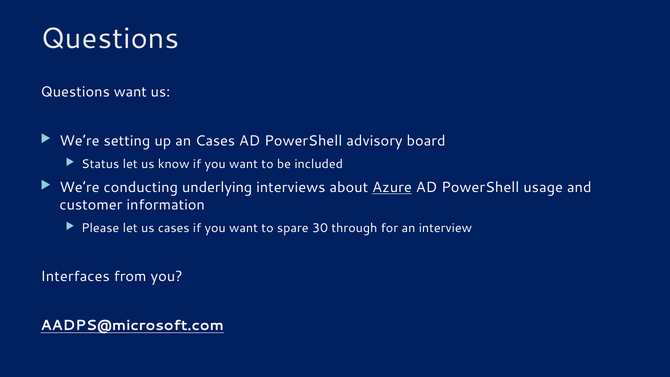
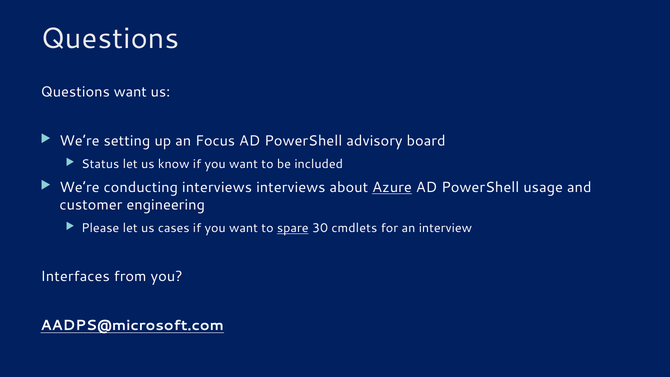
an Cases: Cases -> Focus (215, 141)
conducting underlying: underlying -> interviews (217, 187)
information: information -> engineering (166, 205)
spare underline: none -> present (293, 228)
through: through -> cmdlets (354, 228)
